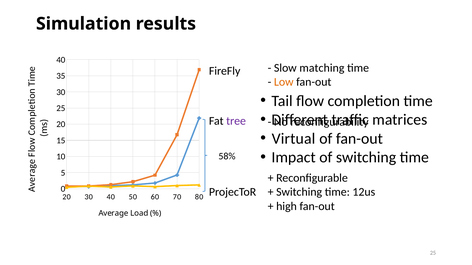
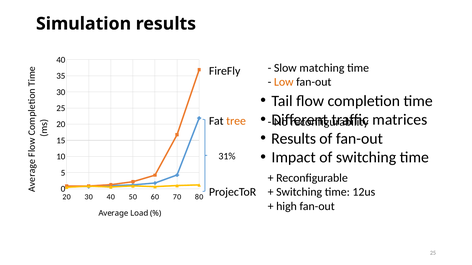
tree colour: purple -> orange (236, 121)
Virtual: Virtual -> Results (294, 139)
58%: 58% -> 31% (227, 157)
